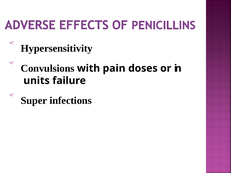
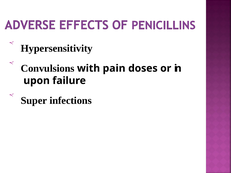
units: units -> upon (37, 81)
